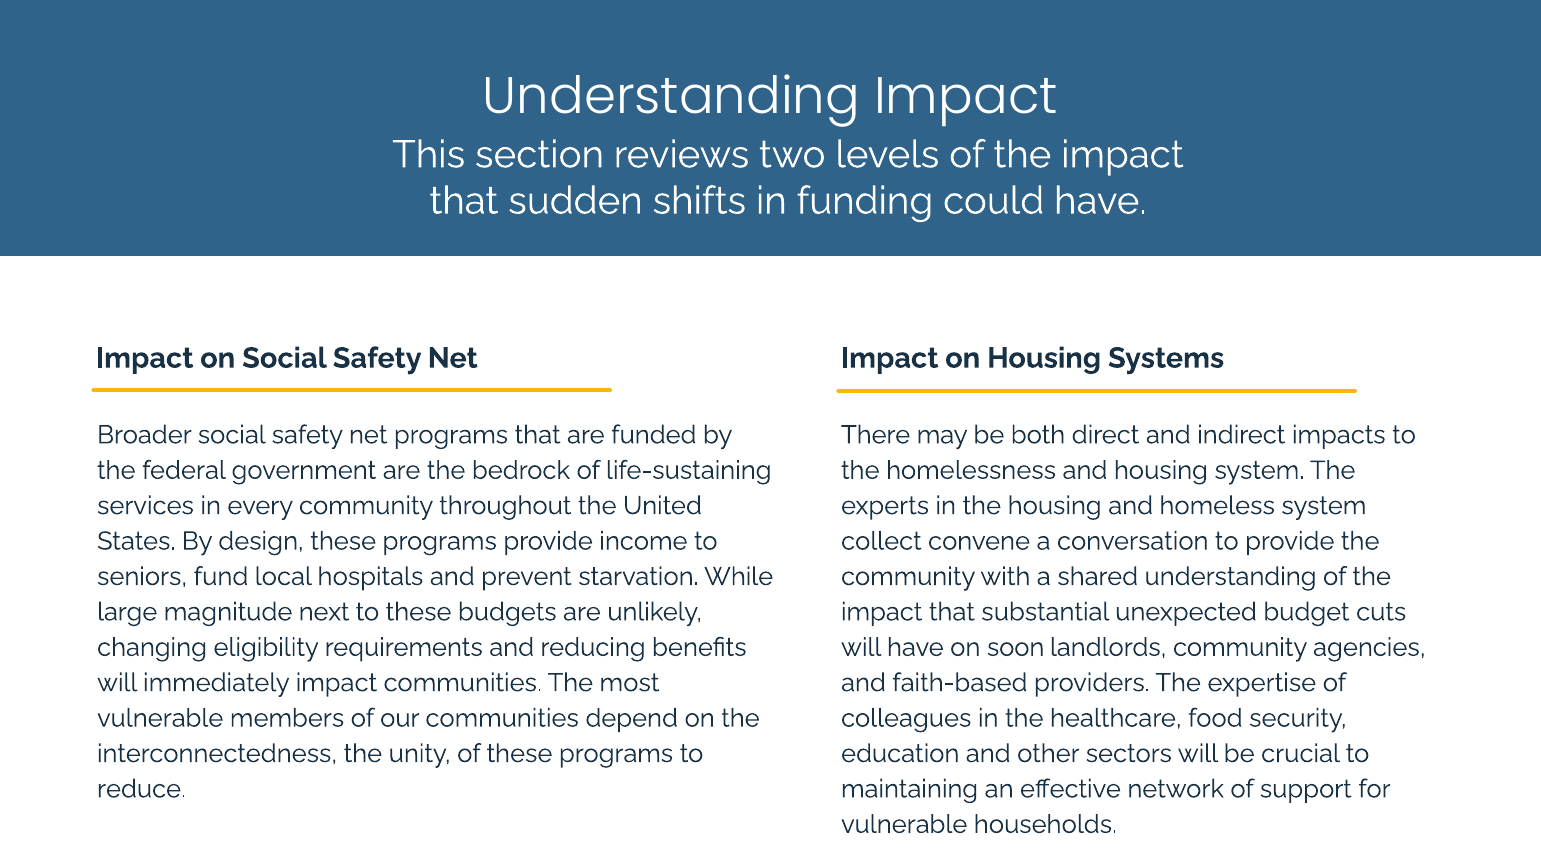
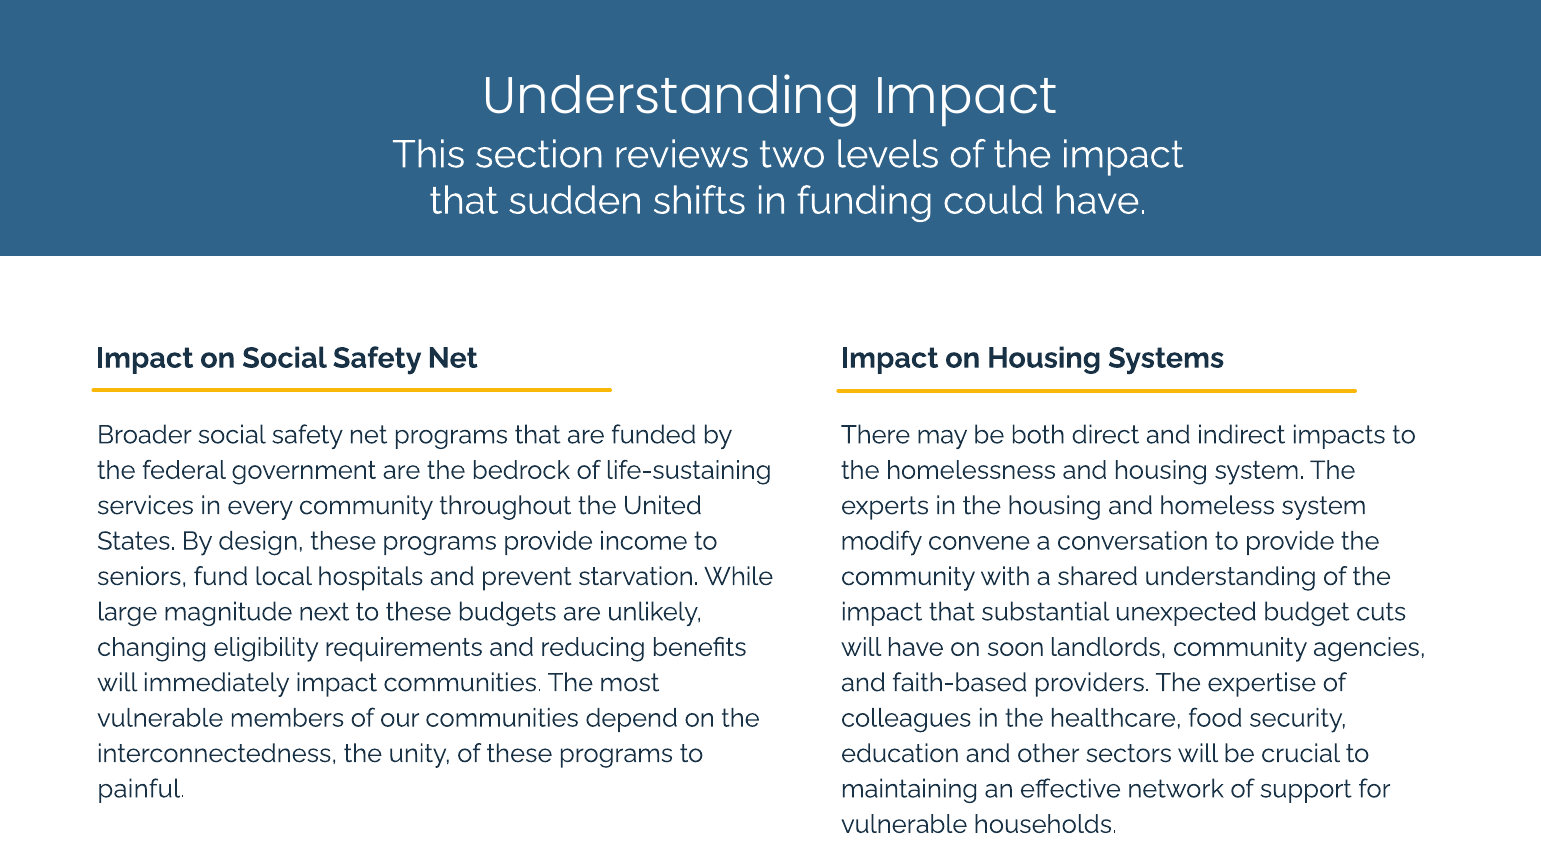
collect: collect -> modify (881, 541)
reduce: reduce -> painful (141, 789)
